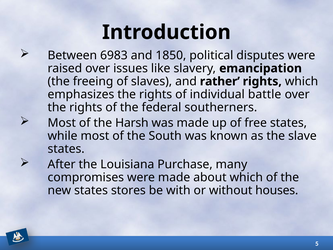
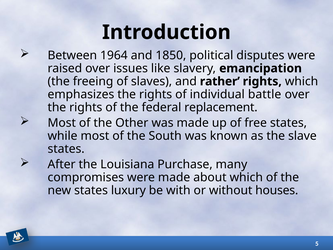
6983: 6983 -> 1964 (114, 55)
southerners: southerners -> replacement (221, 107)
Harsh: Harsh -> Other (132, 123)
stores: stores -> luxury (128, 190)
